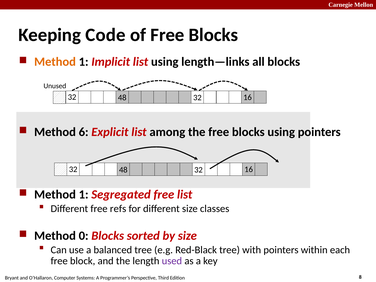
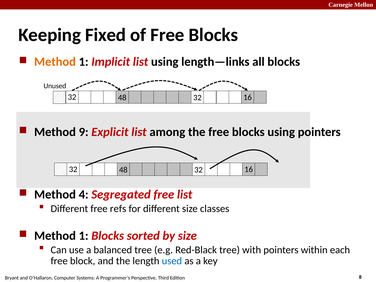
Code: Code -> Fixed (106, 35)
6: 6 -> 9 (84, 132)
1: 1 -> 4 (84, 195)
0: 0 -> 1 (84, 236)
used colour: purple -> blue (172, 261)
